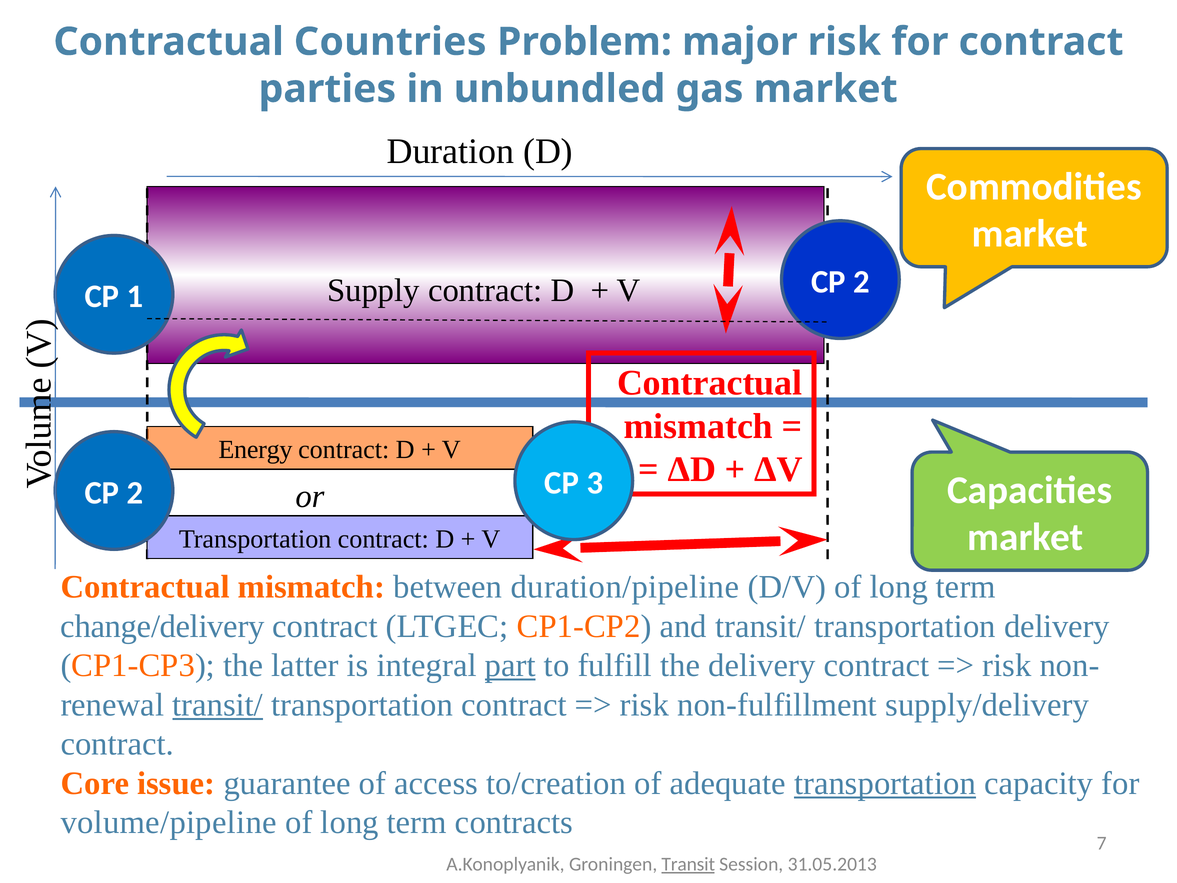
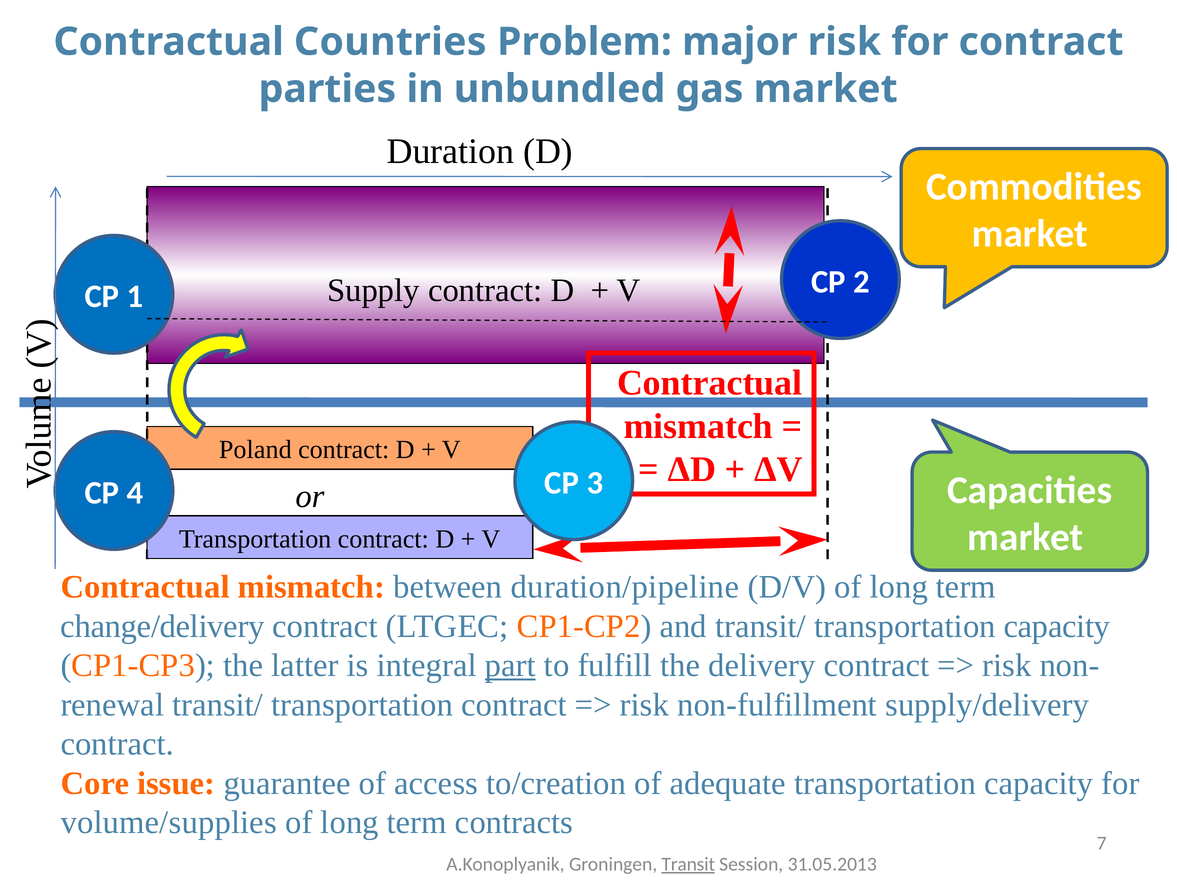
Energy: Energy -> Poland (255, 450)
2: 2 -> 4 (135, 493)
transit/ transportation delivery: delivery -> capacity (1057, 626)
transit/ underline: present -> none (218, 705)
transportation underline: present -> none (885, 783)
volume/pipeline: volume/pipeline -> volume/supplies (169, 822)
